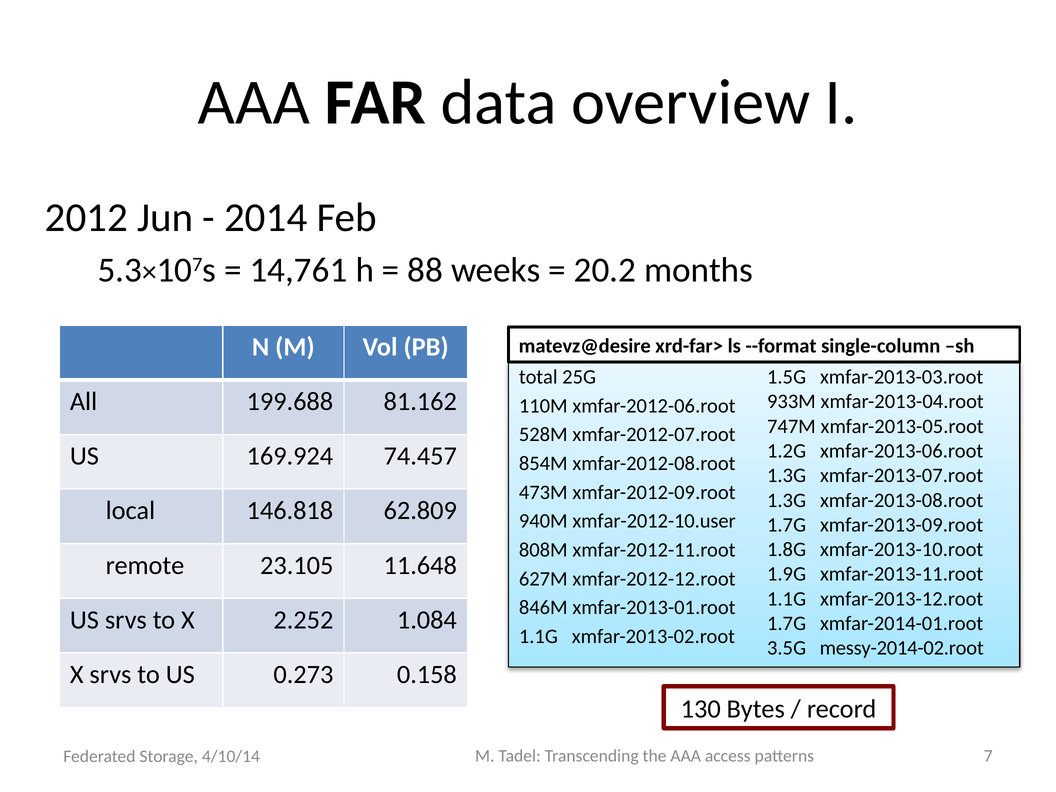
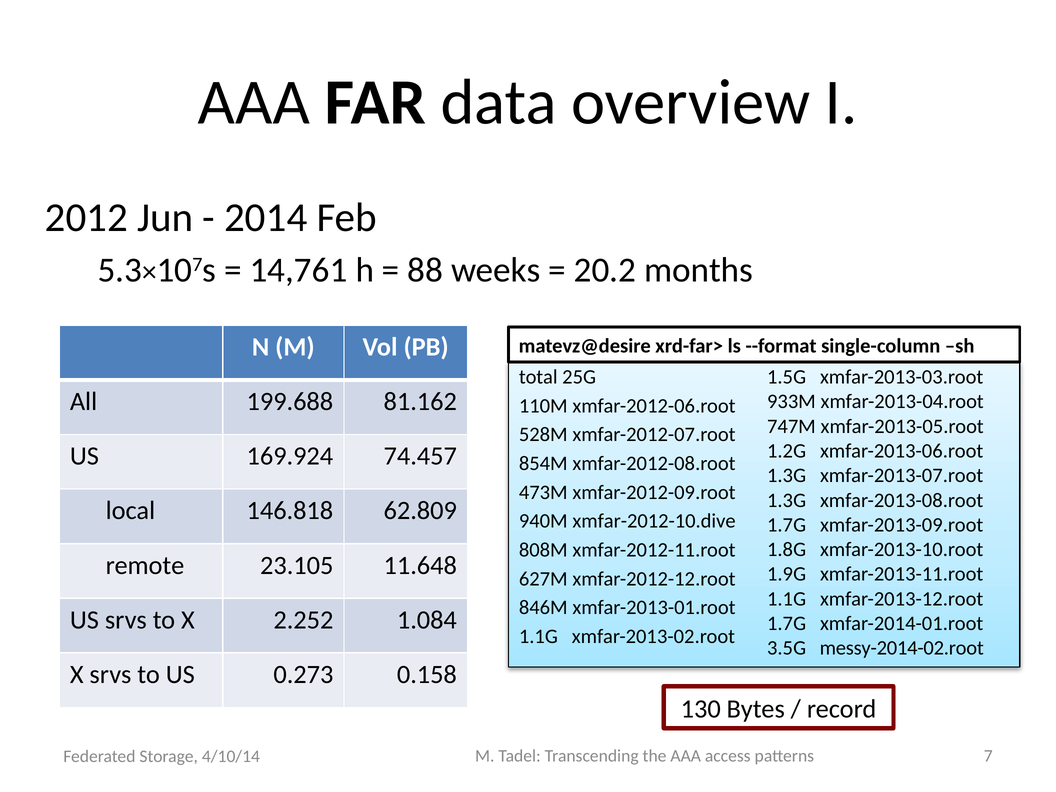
xmfar-2012-10.user: xmfar-2012-10.user -> xmfar-2012-10.dive (654, 521)
